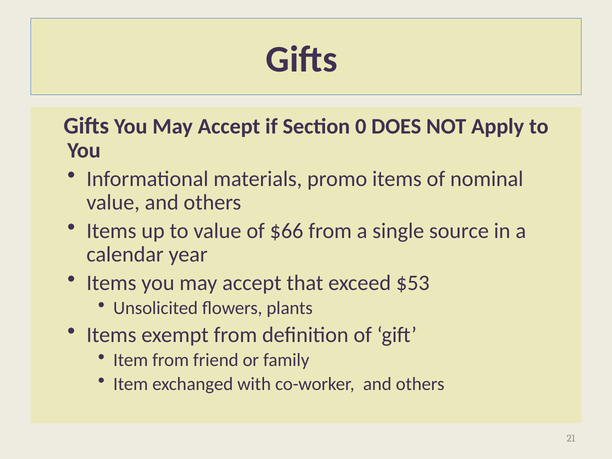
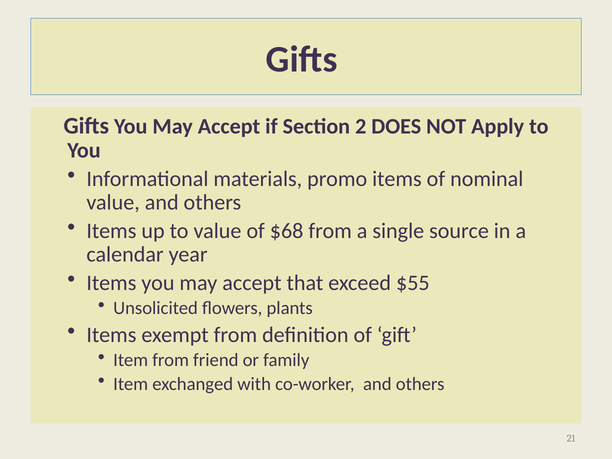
0: 0 -> 2 (361, 127)
$66: $66 -> $68 (287, 231)
$53: $53 -> $55 (413, 283)
